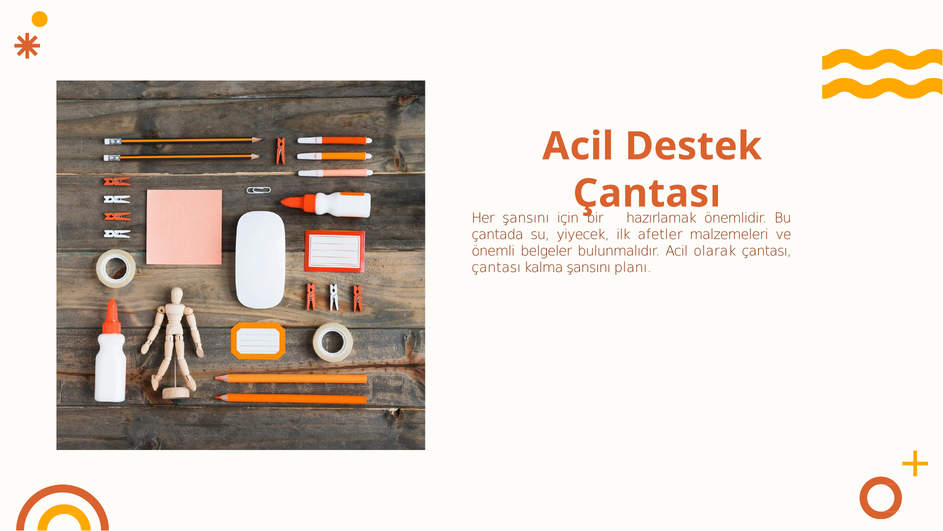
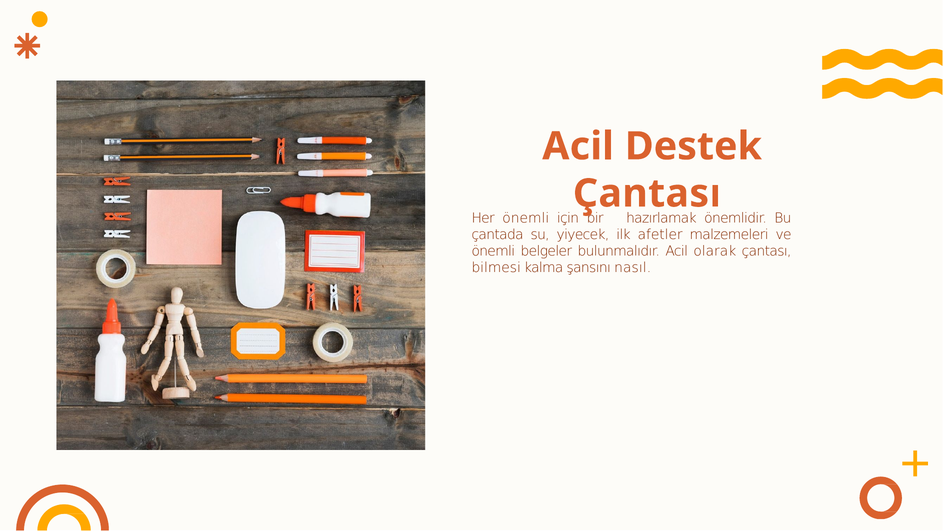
Her şansını: şansını -> önemli (526, 218)
çantası: çantası -> bilmesi (496, 268)
planı: planı -> nasıl (633, 268)
